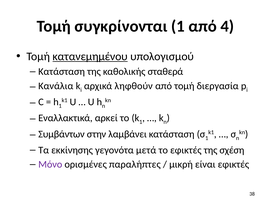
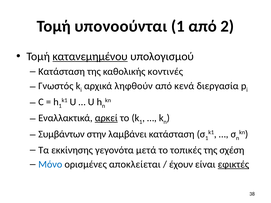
συγκρίνονται: συγκρίνονται -> υπονοούνται (121, 26)
4: 4 -> 2 (227, 26)
σταθερά: σταθερά -> κοντινές (165, 72)
Κανάλια: Κανάλια -> Γνωστός (56, 86)
από τομή: τομή -> κενά (184, 86)
αρκεί underline: none -> present (106, 118)
το εφικτές: εφικτές -> τοπικές (186, 150)
Μόνο colour: purple -> blue (50, 165)
παραλήπτες: παραλήπτες -> αποκλείεται (135, 165)
μικρή: μικρή -> έχουν (181, 165)
εφικτές underline: none -> present (233, 165)
